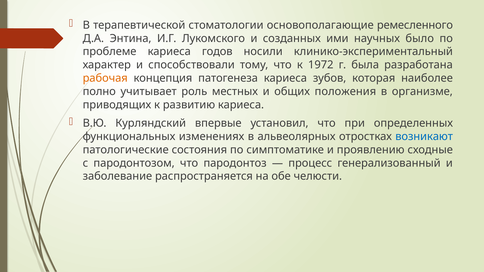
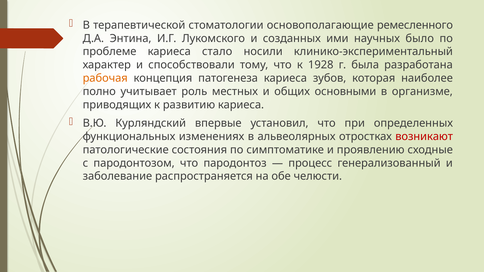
годов: годов -> стало (217, 52)
1972: 1972 -> 1928 (321, 65)
положения: положения -> основными (345, 92)
возникают colour: blue -> red (424, 137)
